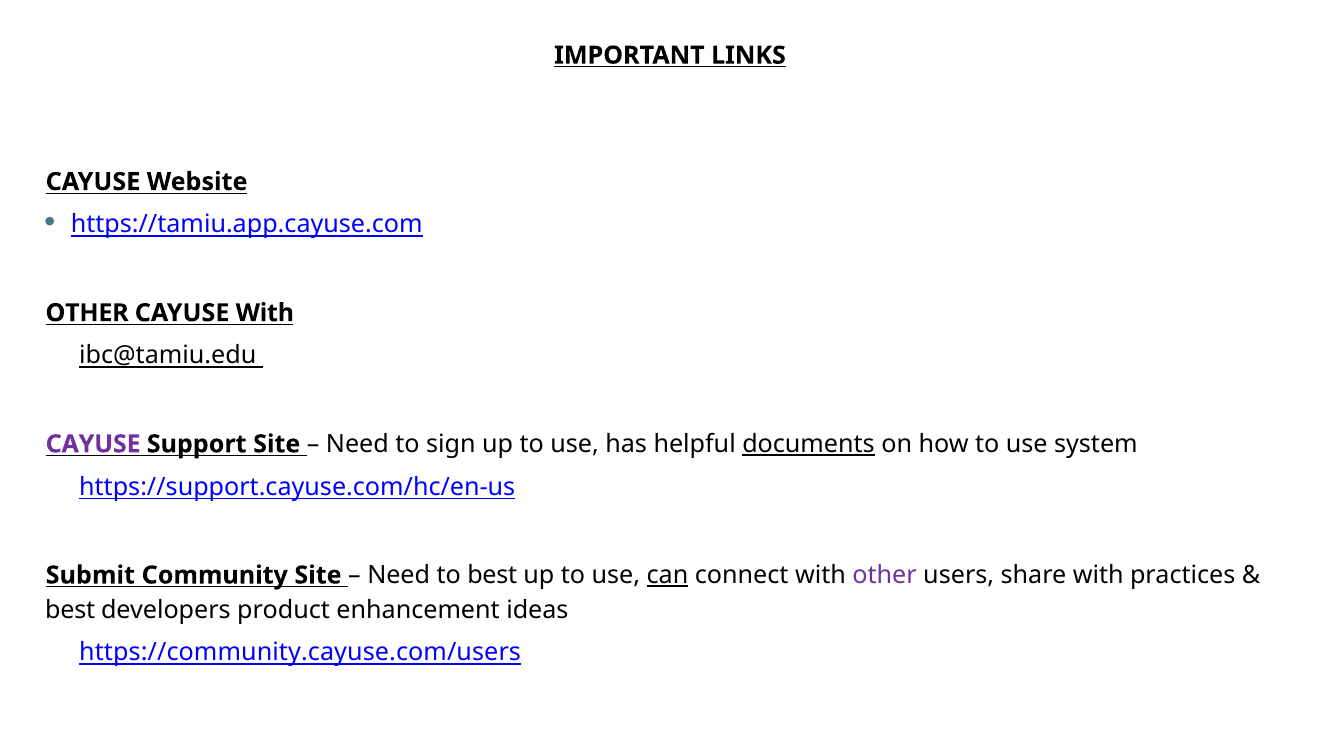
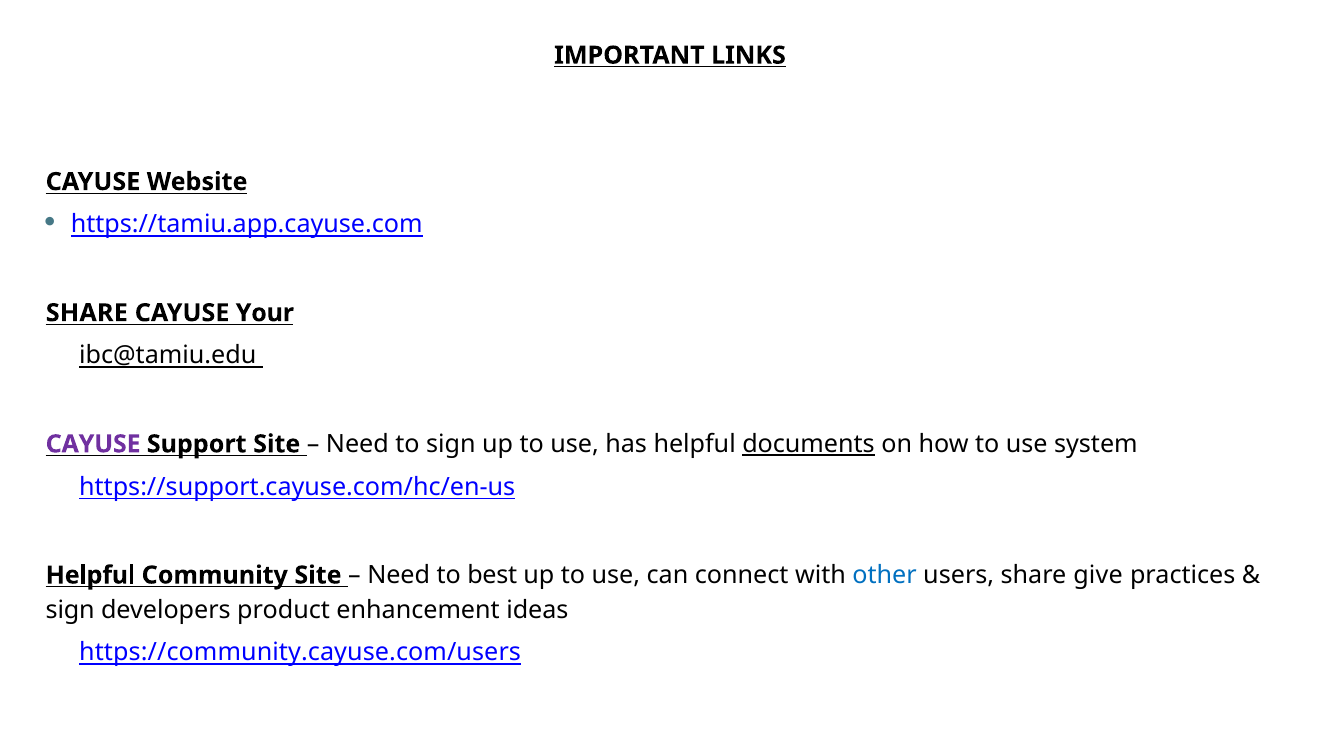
OTHER: OTHER -> SHARE (87, 313)
CAYUSE With: With -> Your (265, 313)
Submit: Submit -> Helpful (91, 575)
can underline: present -> none (668, 575)
other colour: purple -> blue (885, 575)
share with: with -> give (1098, 575)
best: best -> sign (70, 610)
